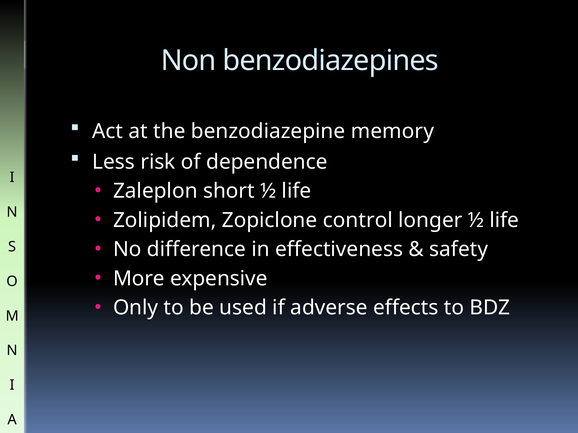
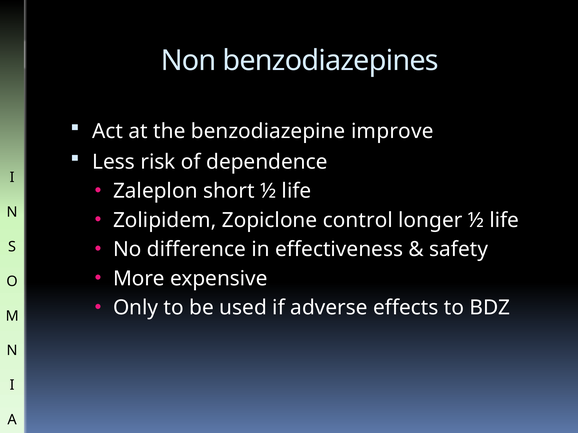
memory: memory -> improve (392, 131)
